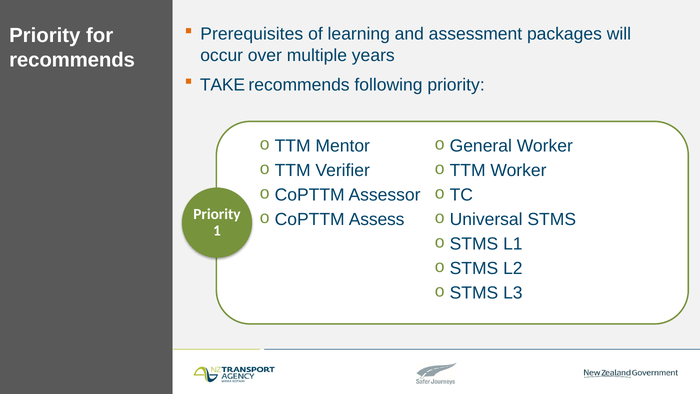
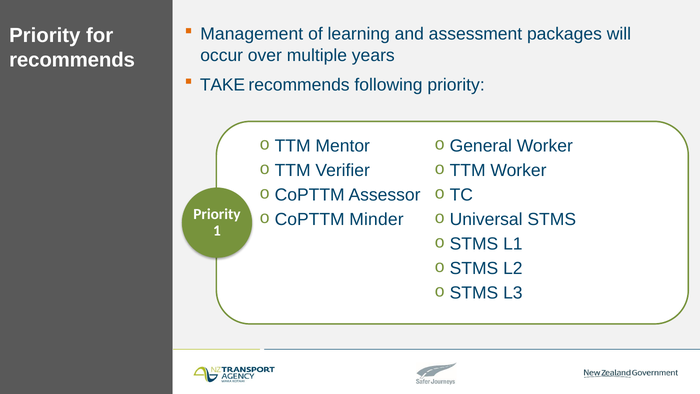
Prerequisites: Prerequisites -> Management (252, 34)
Assess: Assess -> Minder (376, 219)
